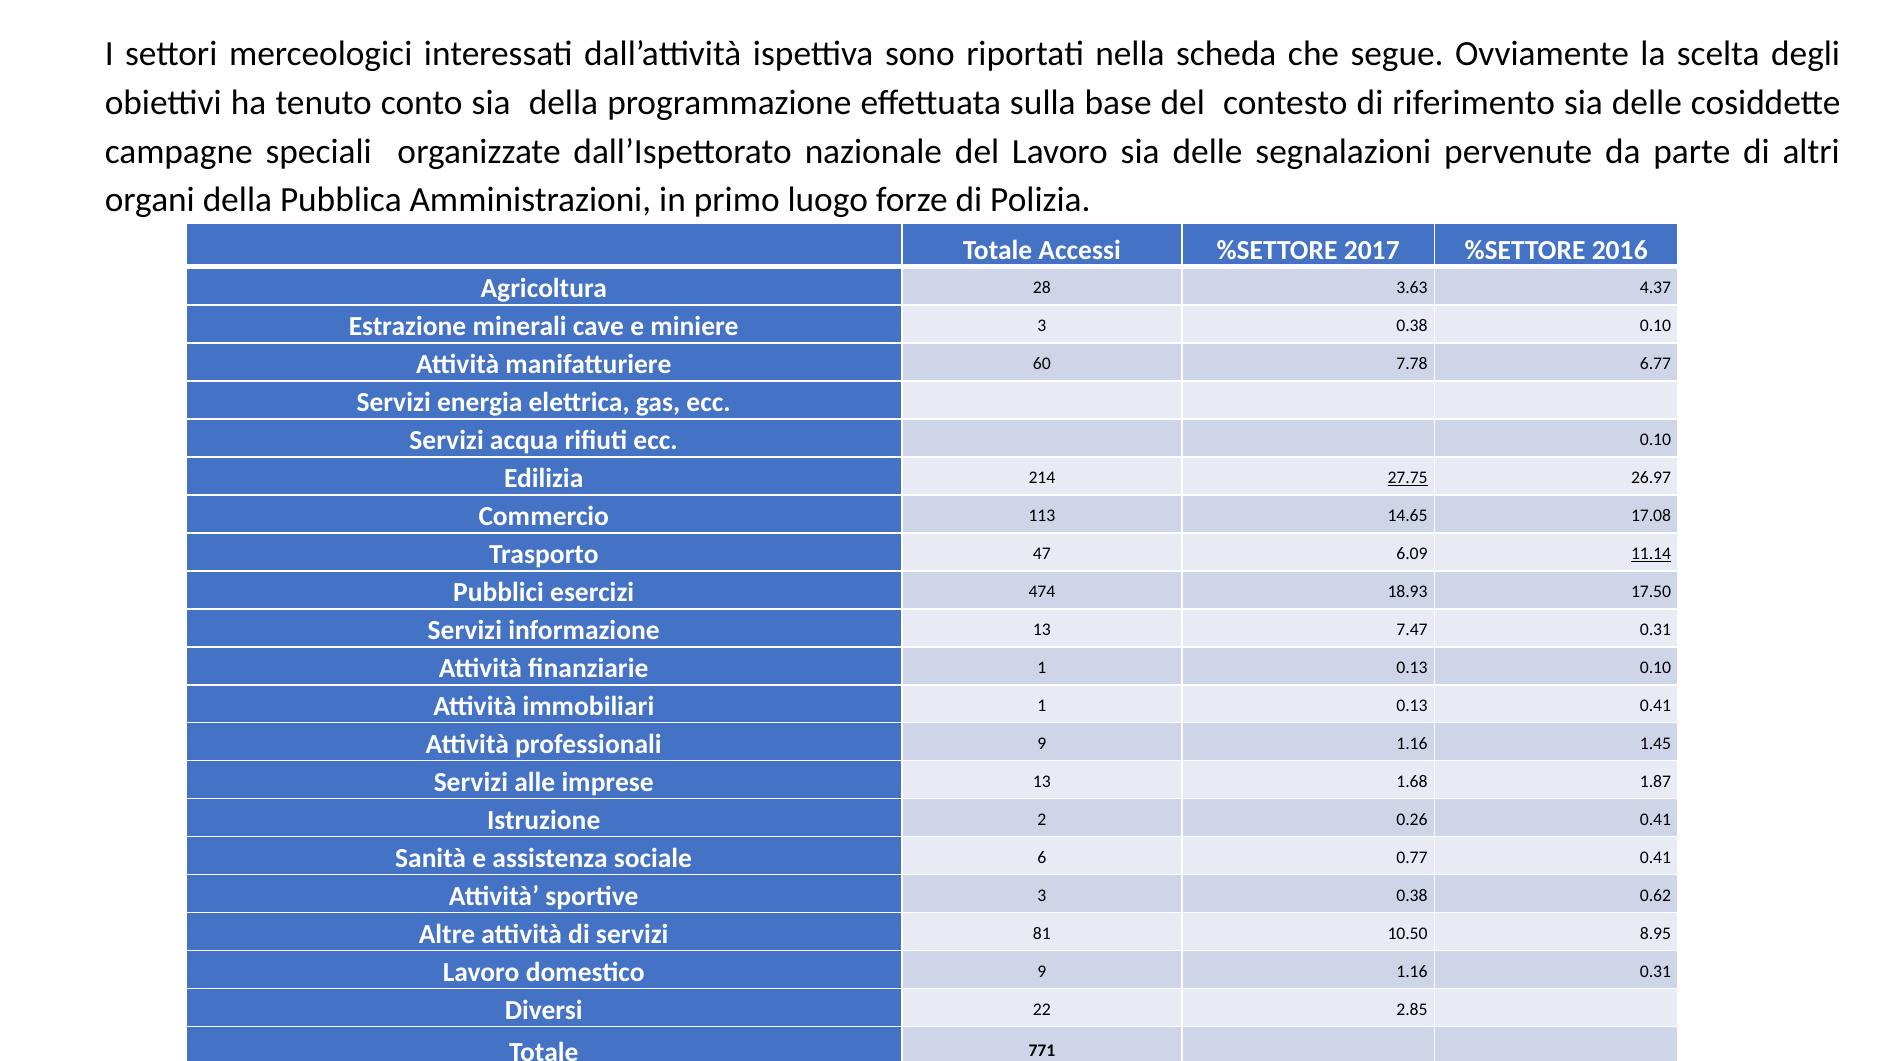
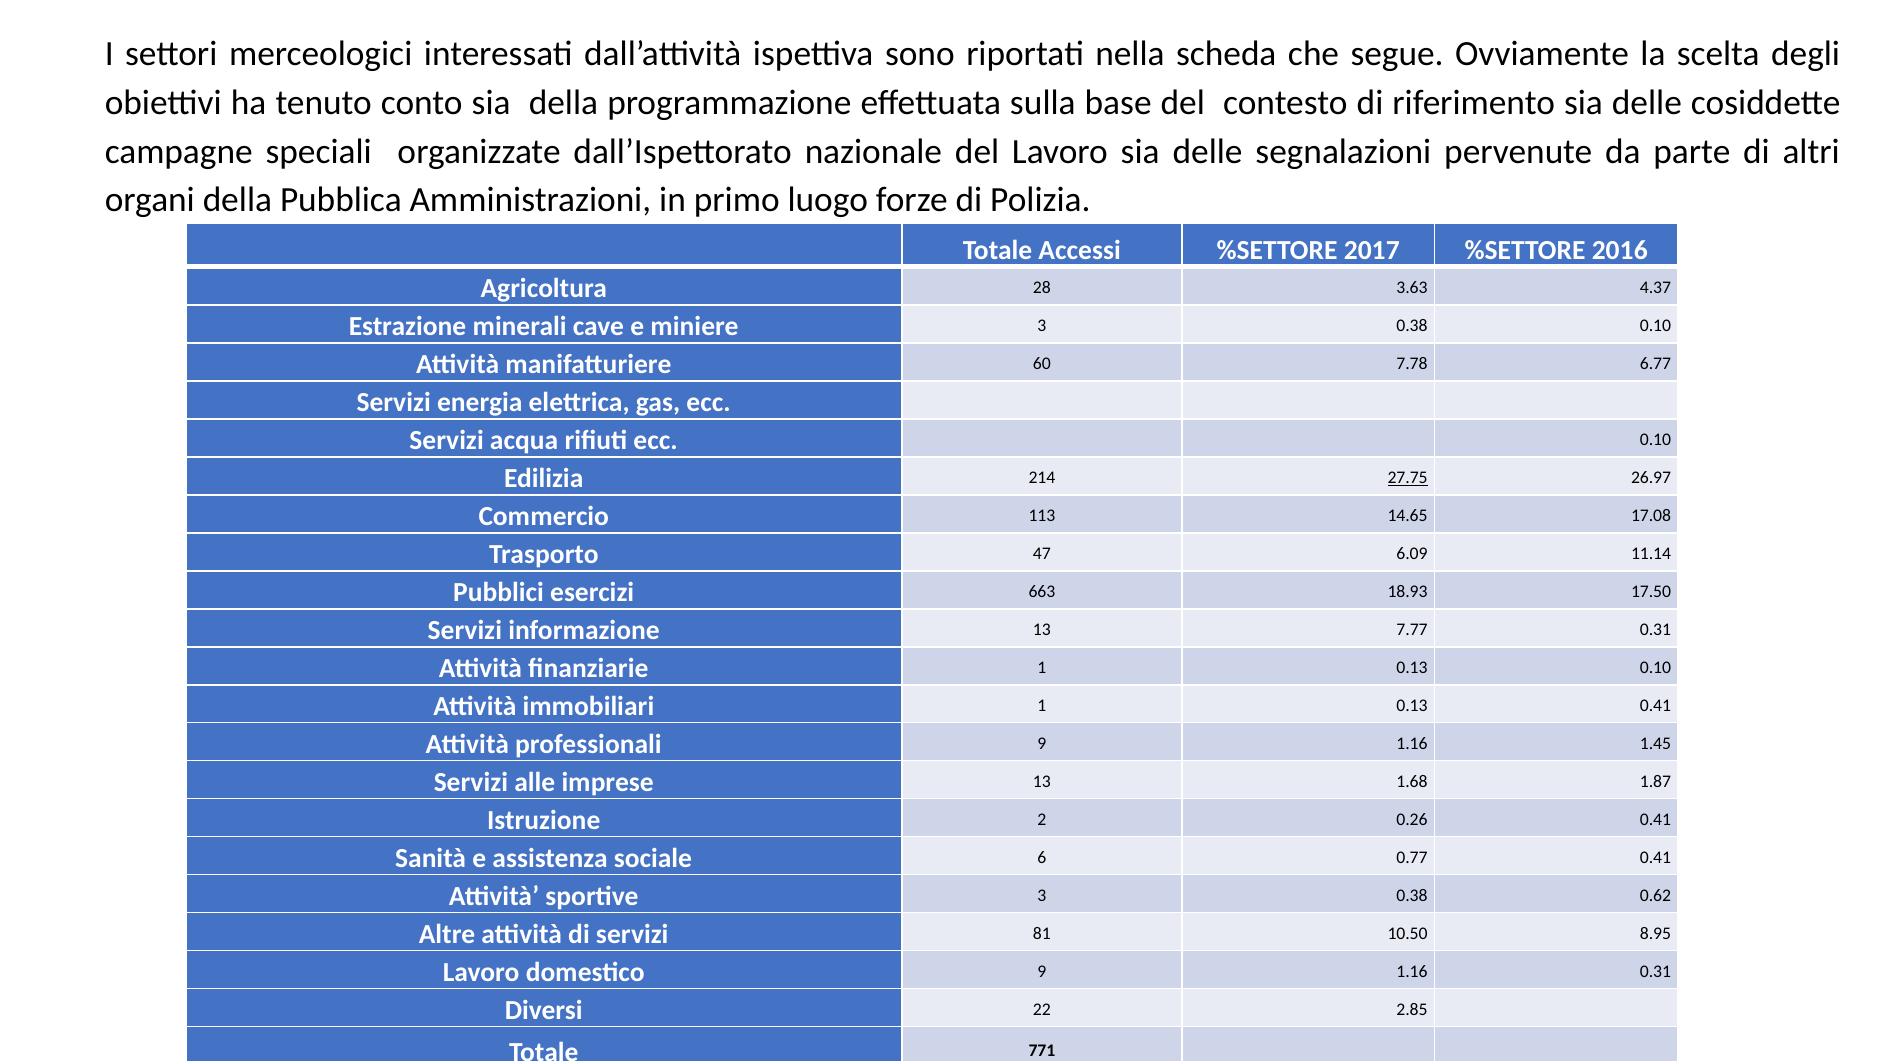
11.14 underline: present -> none (1651, 553)
474: 474 -> 663 (1042, 591)
7.47: 7.47 -> 7.77 (1412, 629)
